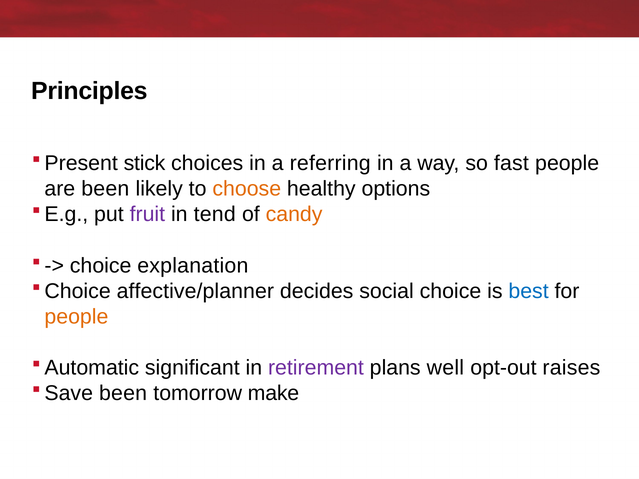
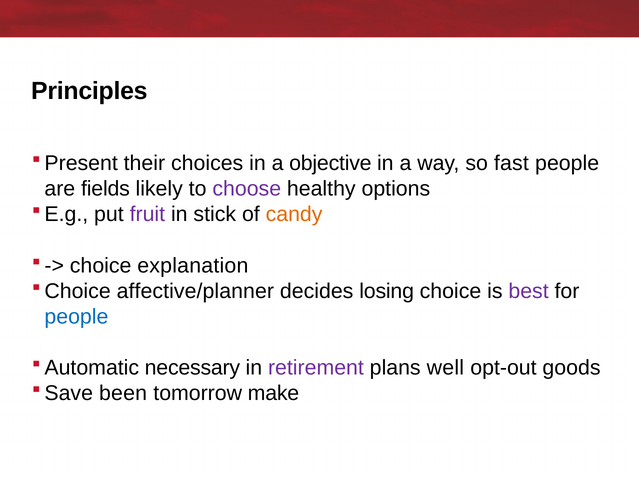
stick: stick -> their (144, 163)
referring: referring -> objective (330, 163)
are been: been -> fields (105, 189)
choose colour: orange -> purple (247, 189)
tend: tend -> stick (215, 215)
social: social -> losing (387, 291)
best colour: blue -> purple (529, 291)
people colour: orange -> blue (76, 317)
significant: significant -> necessary (192, 368)
raises: raises -> goods (572, 368)
